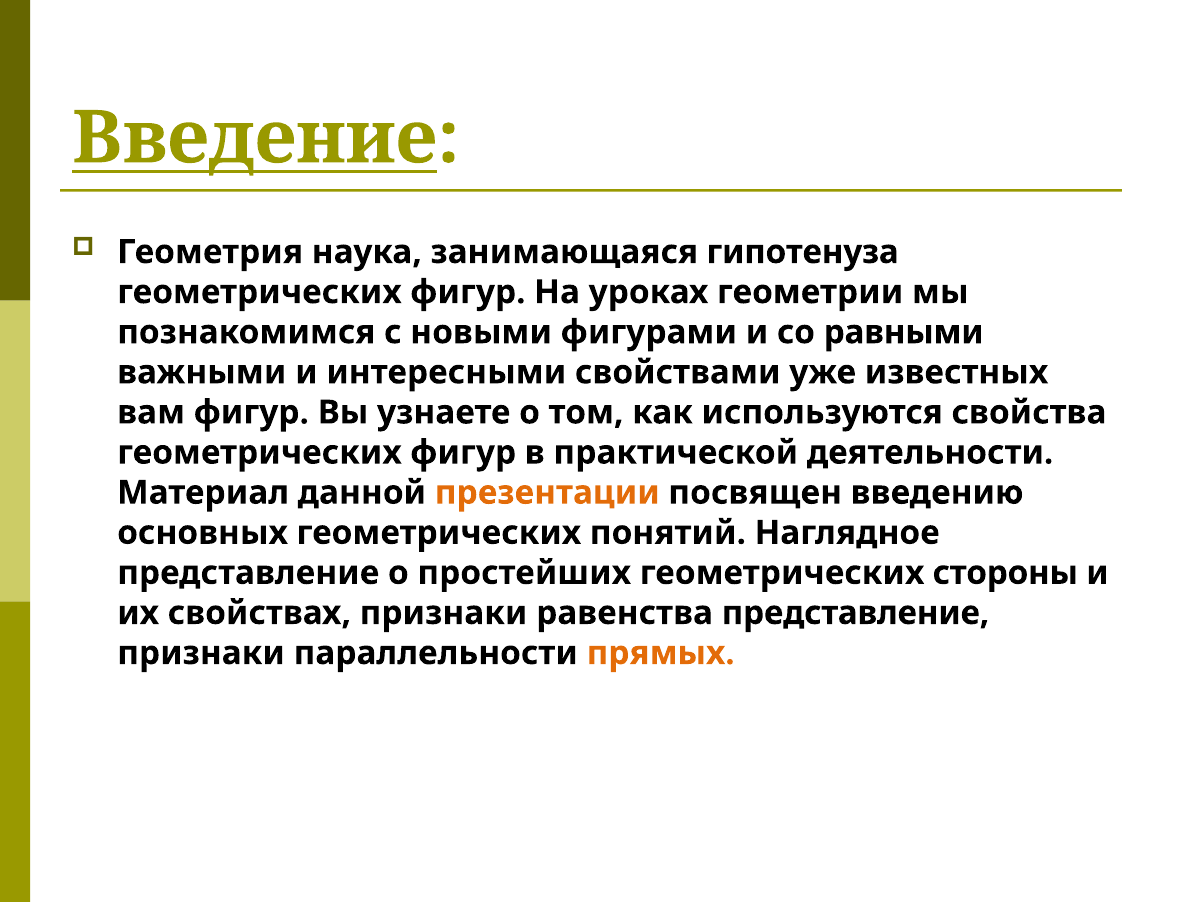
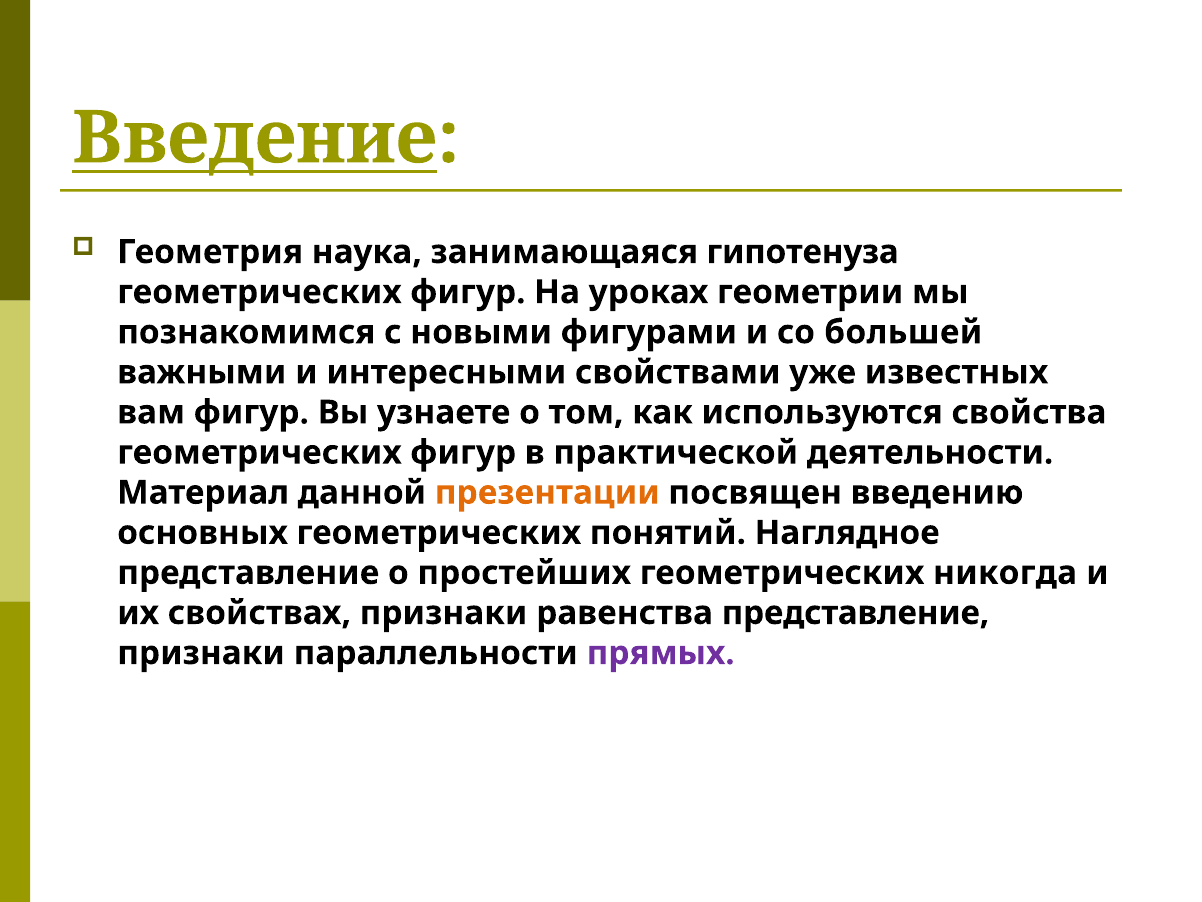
равными: равными -> большей (903, 332)
стороны: стороны -> никогда (1005, 573)
прямых colour: orange -> purple (661, 653)
